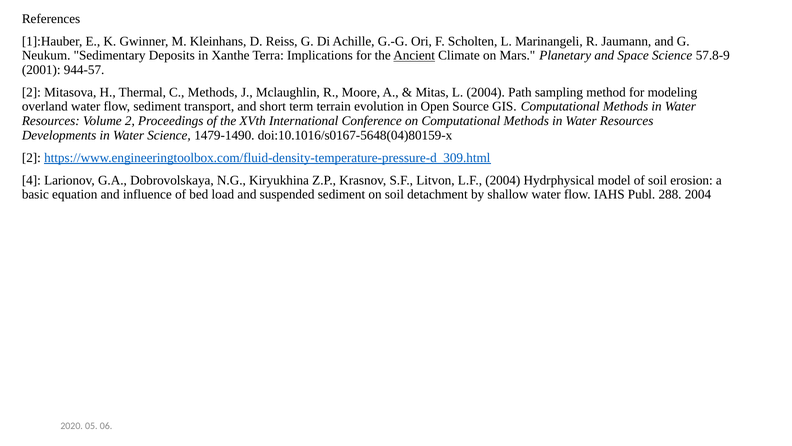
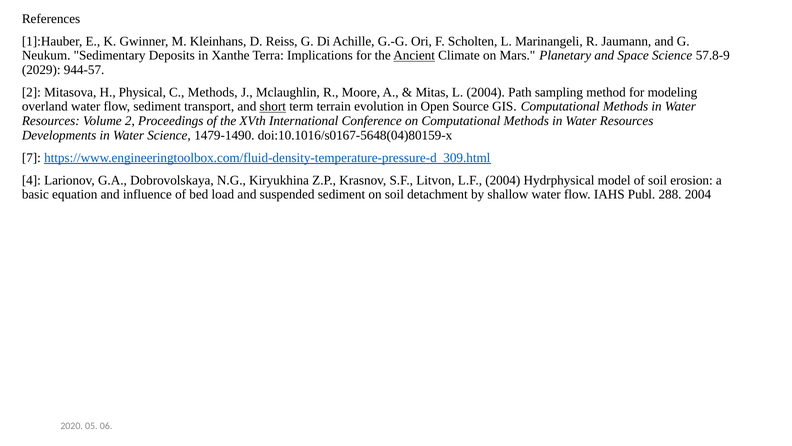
2001: 2001 -> 2029 (41, 70)
Thermal: Thermal -> Physical (142, 92)
short underline: none -> present (273, 107)
2: 2 -> 7 (31, 157)
